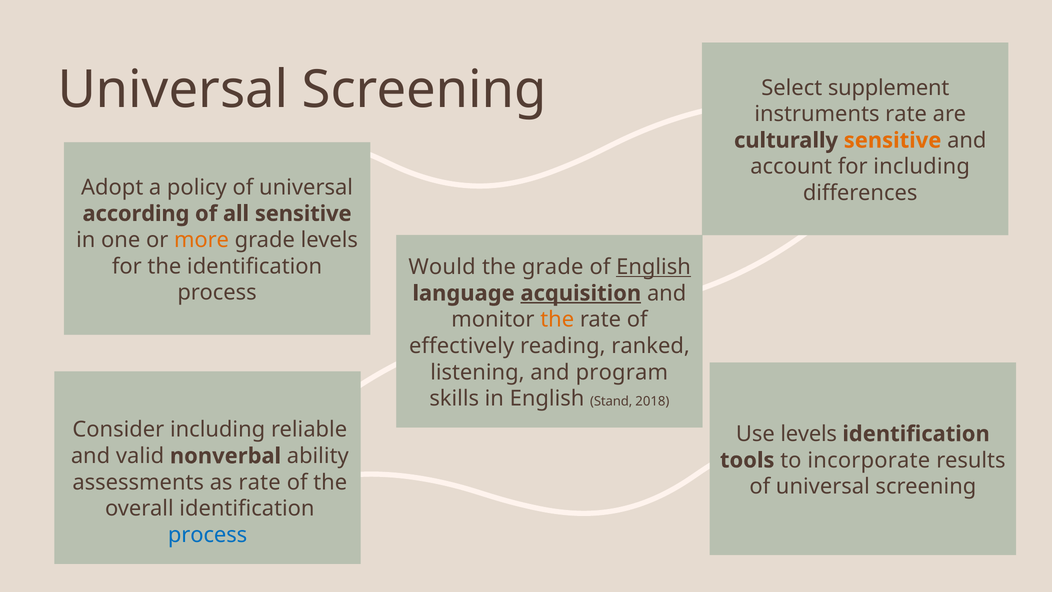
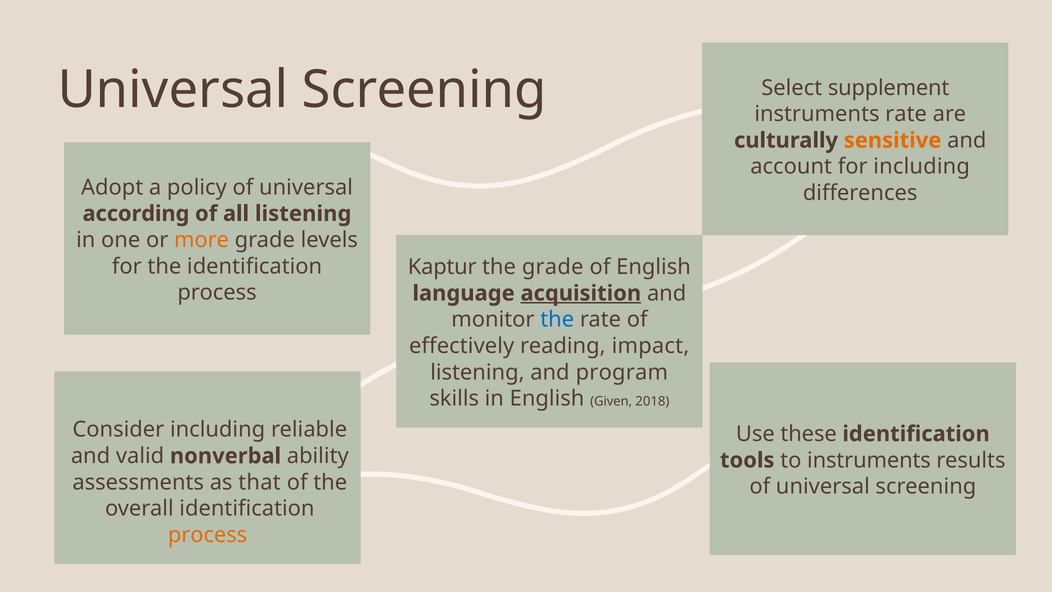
all sensitive: sensitive -> listening (303, 214)
Would: Would -> Kaptur (442, 267)
English underline: present -> none (654, 267)
the colour: orange -> blue (557, 320)
ranked: ranked -> impact (650, 346)
Stand: Stand -> Given (611, 401)
Use levels: levels -> these (809, 434)
to incorporate: incorporate -> instruments (869, 460)
as rate: rate -> that (260, 482)
process colour: blue -> orange (208, 535)
